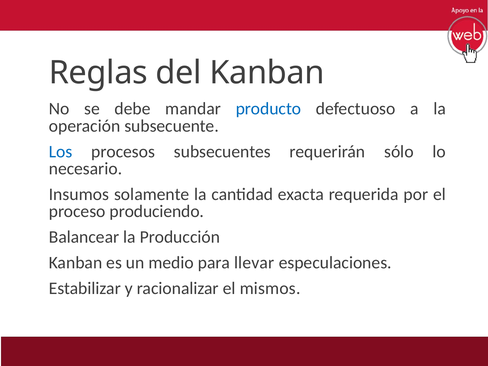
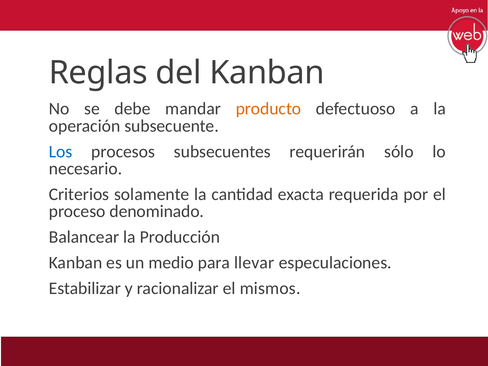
producto colour: blue -> orange (268, 109)
Insumos: Insumos -> Criterios (79, 194)
produciendo: produciendo -> denominado (157, 211)
